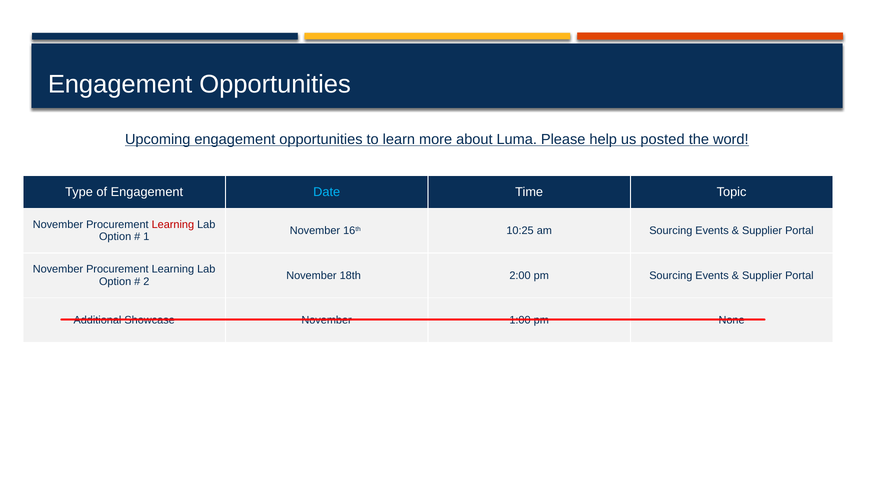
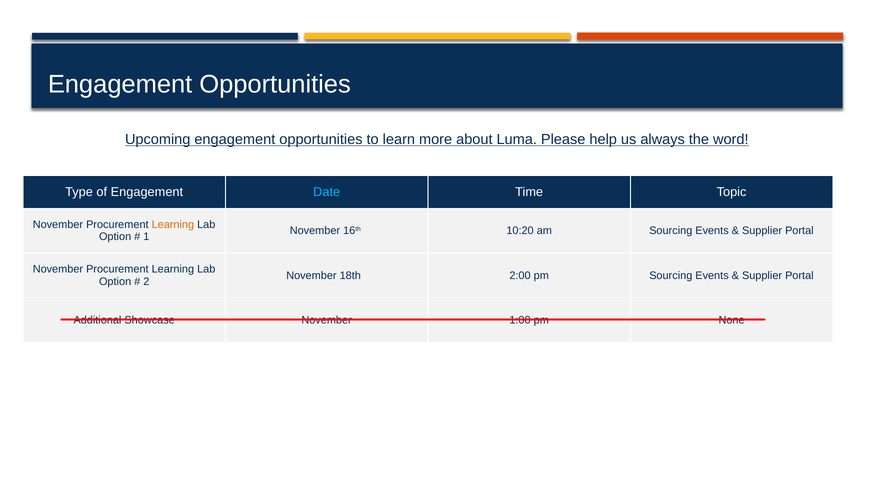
posted: posted -> always (663, 139)
Learning colour: red -> orange (173, 225)
10:25: 10:25 -> 10:20 (520, 231)
